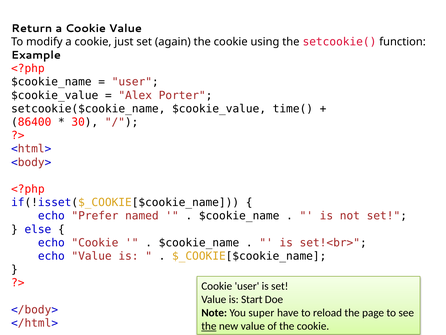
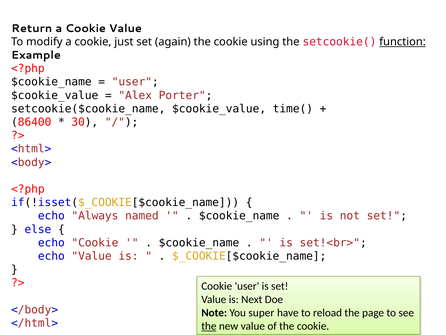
function underline: none -> present (403, 42)
Prefer: Prefer -> Always (95, 216)
Start: Start -> Next (252, 299)
